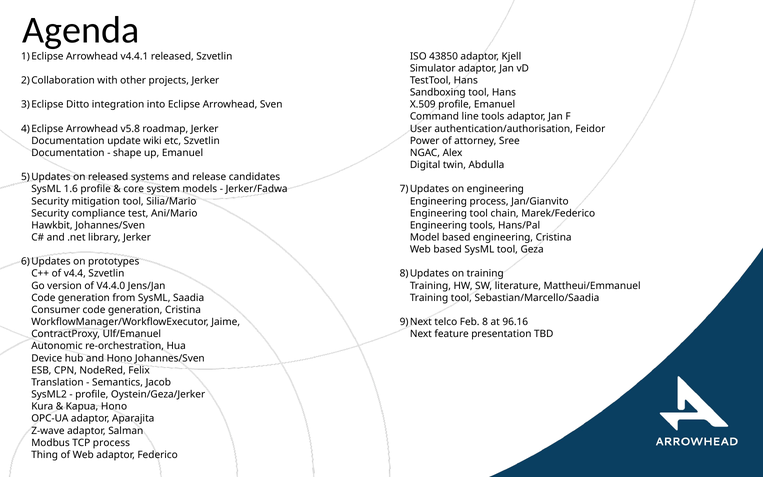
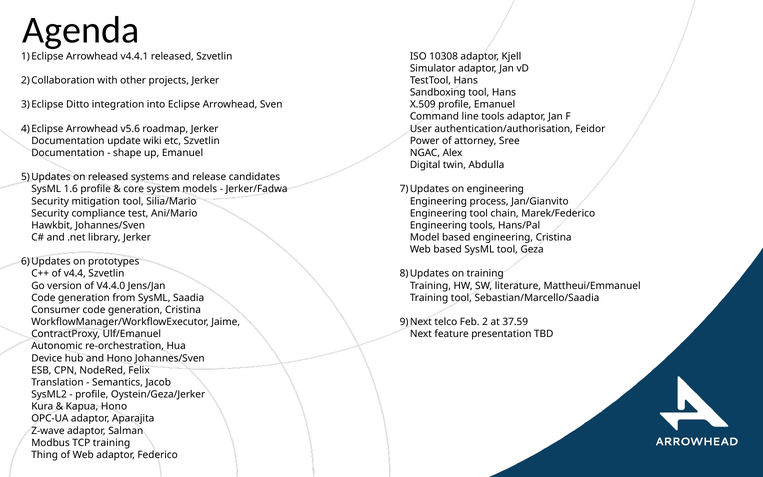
43850: 43850 -> 10308 (444, 56)
v5.8: v5.8 -> v5.6 (130, 129)
8: 8 -> 2 (485, 322)
96.16: 96.16 -> 37.59 (515, 322)
TCP process: process -> training (111, 443)
